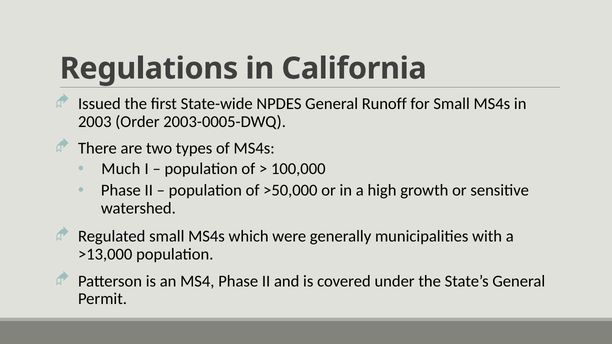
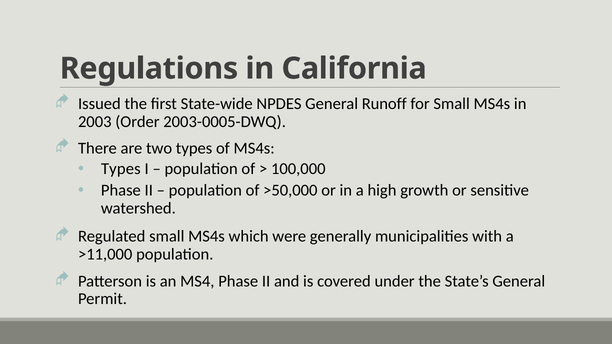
Much: Much -> Types (121, 169)
>13,000: >13,000 -> >11,000 (105, 255)
